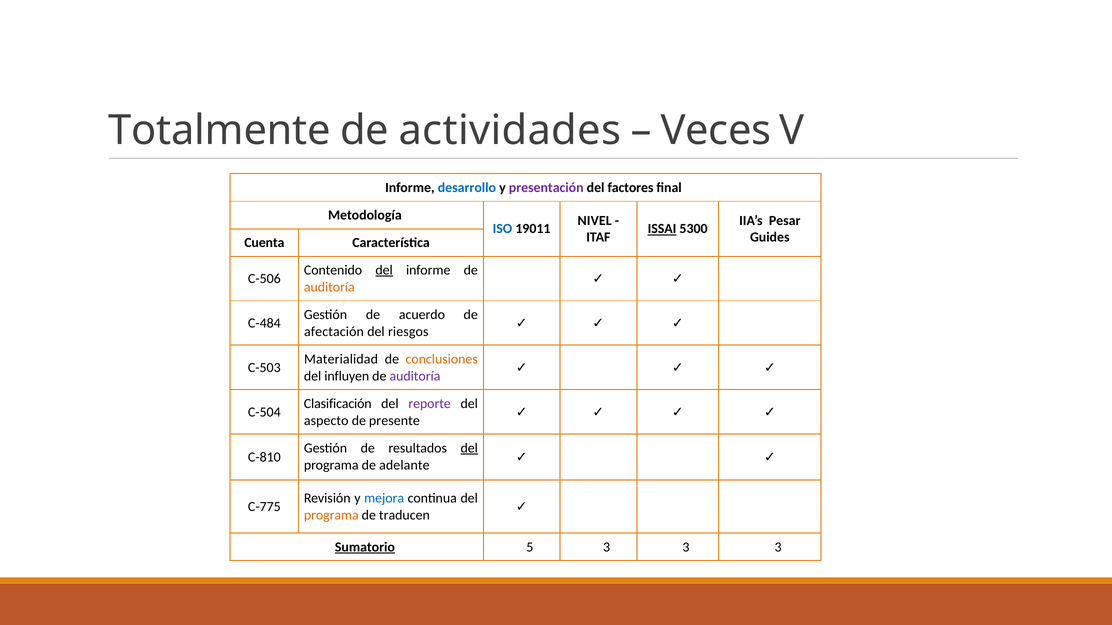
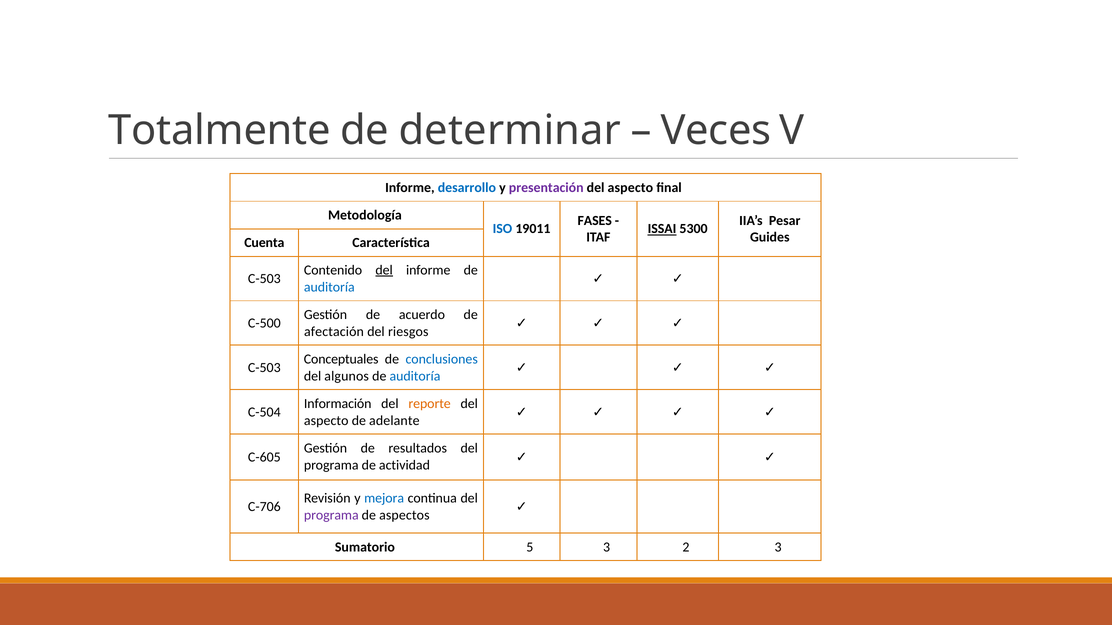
actividades: actividades -> determinar (510, 131)
factores: factores -> aspecto (630, 188)
NIVEL: NIVEL -> FASES (595, 221)
C-506: C-506 -> C-503 (264, 279)
auditoría colour: orange -> blue (329, 287)
C-484: C-484 -> C-500 (264, 323)
Materialidad: Materialidad -> Conceptuales (341, 359)
conclusiones colour: orange -> blue (442, 359)
influyen: influyen -> algunos (347, 376)
auditoría colour: purple -> blue (415, 376)
Clasificación: Clasificación -> Información (338, 404)
reporte colour: purple -> orange (430, 404)
presente: presente -> adelante (394, 421)
del underline: present -> none (469, 448)
C-810: C-810 -> C-605 (264, 458)
adelante: adelante -> actividad (404, 465)
C-775: C-775 -> C-706 (264, 507)
programa colour: orange -> purple (331, 516)
traducen: traducen -> aspectos (404, 516)
Sumatorio underline: present -> none (365, 547)
5 3 3: 3 -> 2 (686, 547)
